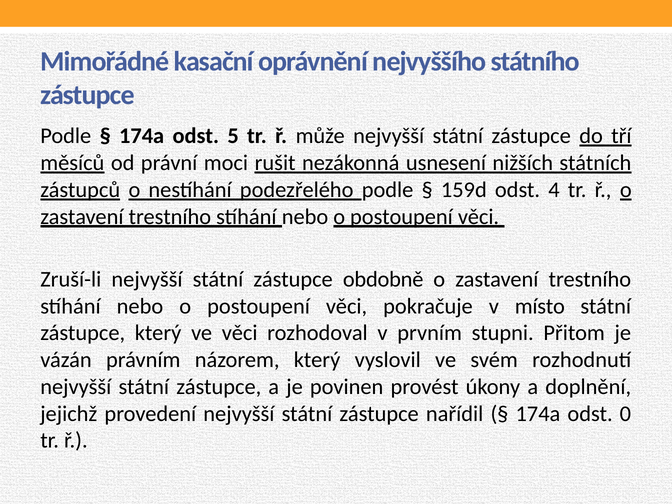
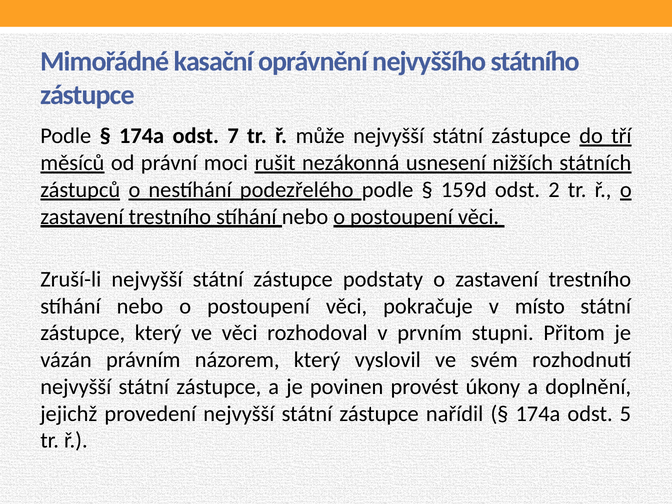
5: 5 -> 7 (233, 136)
4: 4 -> 2 (554, 190)
obdobně: obdobně -> podstaty (383, 279)
0: 0 -> 5 (625, 414)
